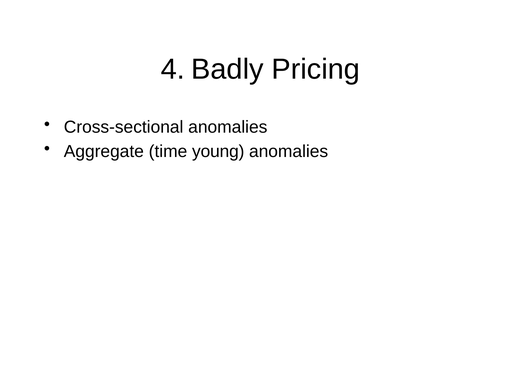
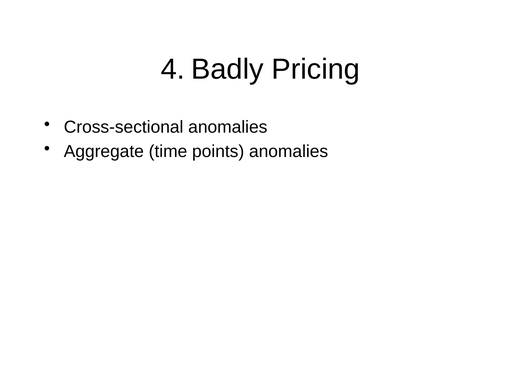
young: young -> points (218, 151)
